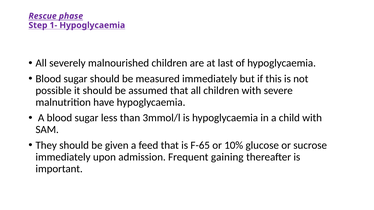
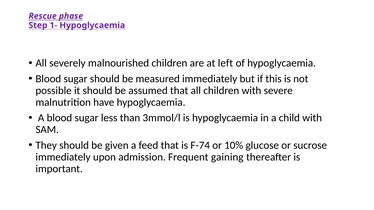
last: last -> left (225, 63)
F-65: F-65 -> F-74 (200, 145)
